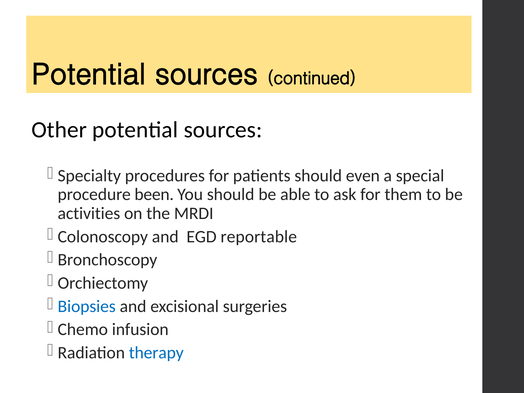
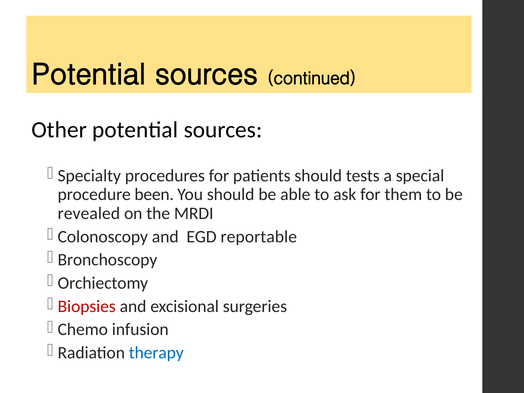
even: even -> tests (363, 176)
activities: activities -> revealed (89, 213)
Biopsies colour: blue -> red (87, 306)
